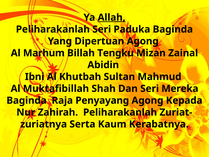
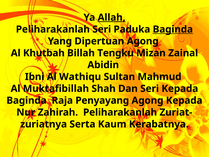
Baginda underline: none -> present (173, 29)
Marhum: Marhum -> Khutbah (44, 53)
Khutbah: Khutbah -> Wathiqu (80, 77)
Seri Mereka: Mereka -> Kepada (180, 88)
